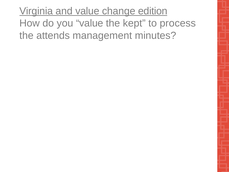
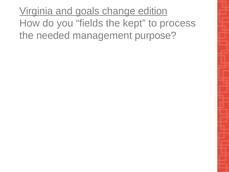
and value: value -> goals (87, 11)
you value: value -> fields (90, 23)
attends: attends -> needed (53, 35)
minutes: minutes -> purpose (156, 35)
